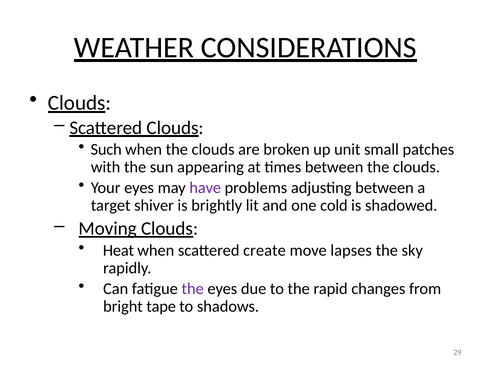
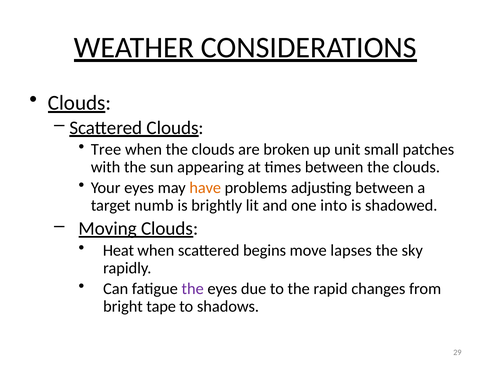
Such: Such -> Tree (106, 149)
have colour: purple -> orange (205, 187)
shiver: shiver -> numb (154, 205)
cold: cold -> into (334, 205)
create: create -> begins (265, 250)
